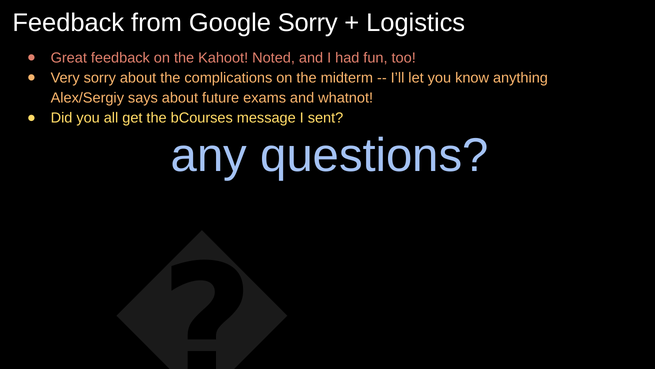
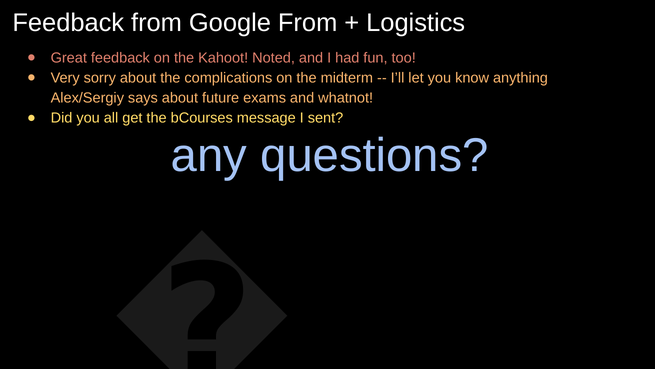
Google Sorry: Sorry -> From (308, 23)
